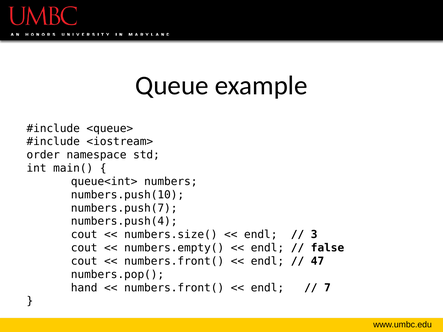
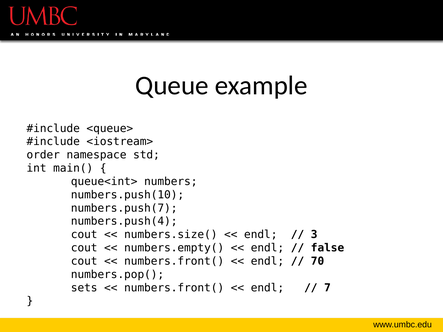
47: 47 -> 70 (318, 261)
hand: hand -> sets (84, 288)
